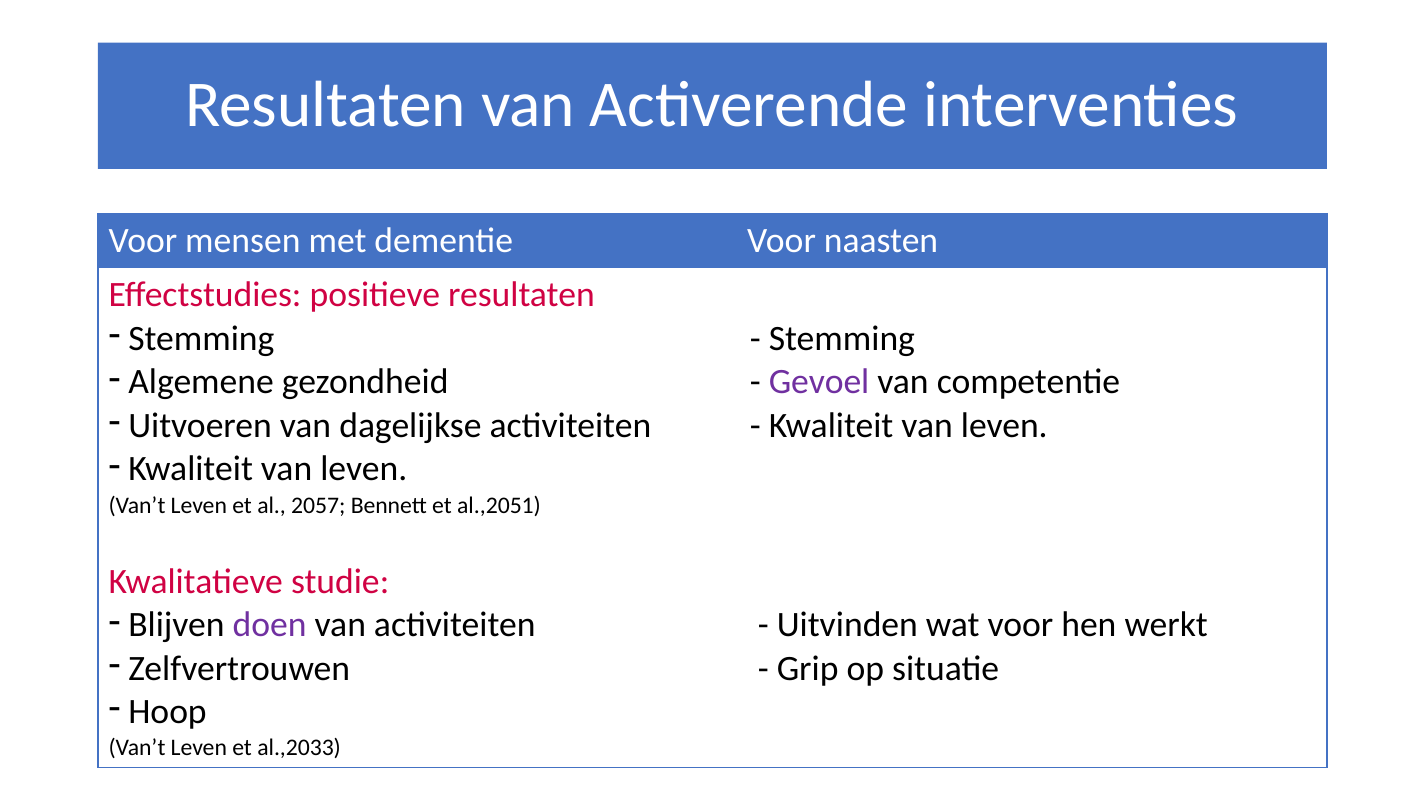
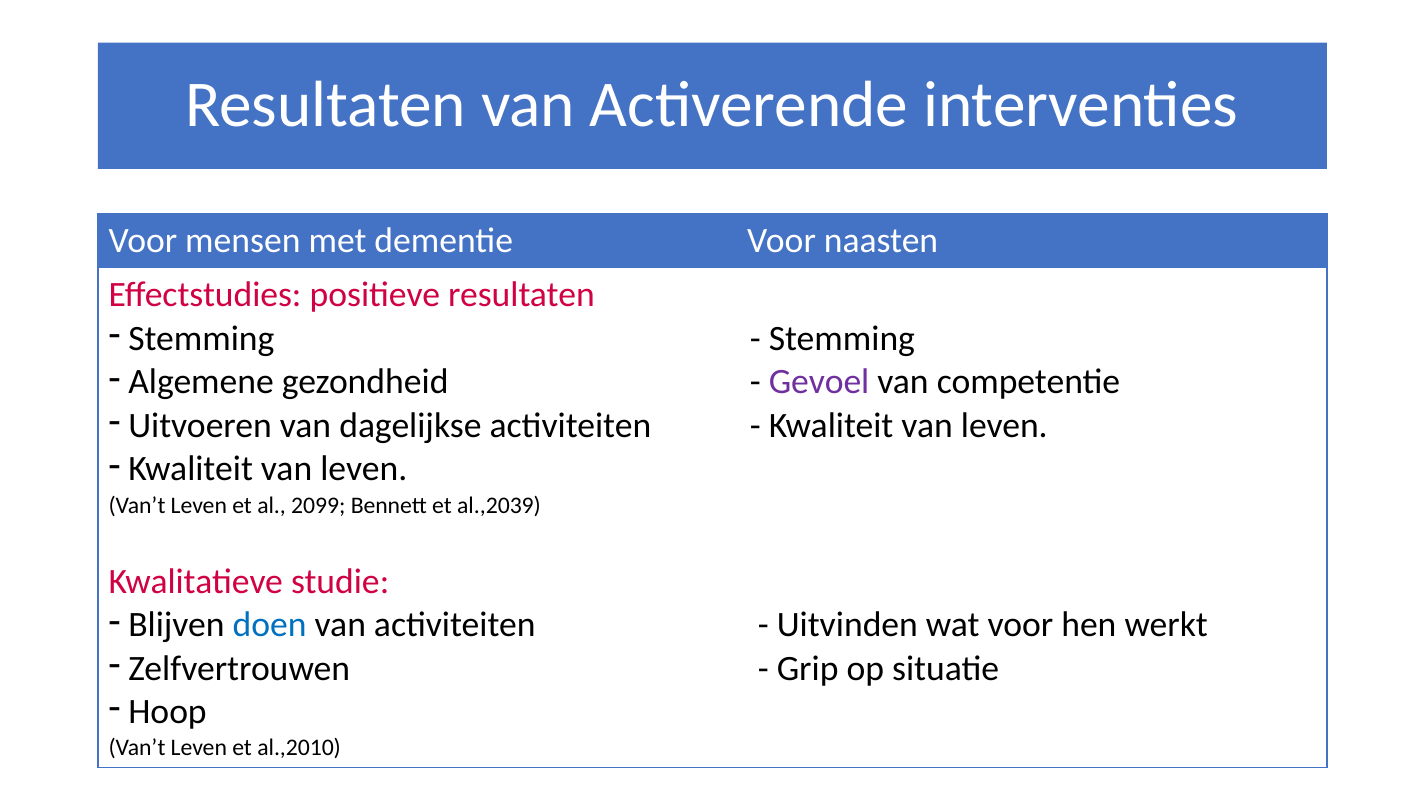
2057: 2057 -> 2099 (318, 505)
al.,2051: al.,2051 -> al.,2039 (499, 505)
doen colour: purple -> blue (270, 625)
al.,2033: al.,2033 -> al.,2010 (299, 748)
